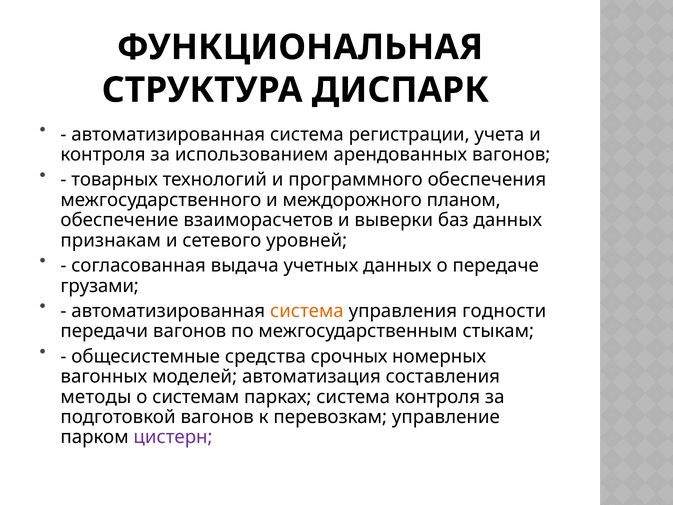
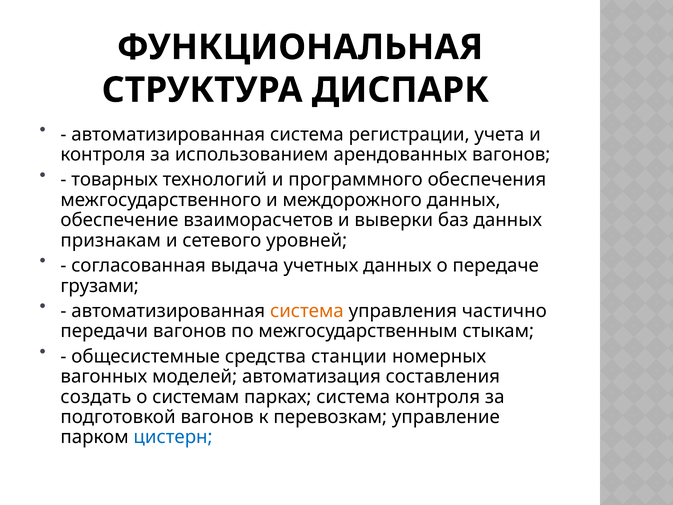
междорожного планом: планом -> данных (464, 200)
годности: годности -> частично (504, 311)
срочных: срочных -> станции (349, 356)
методы: методы -> создать (96, 397)
цистерн colour: purple -> blue (173, 437)
